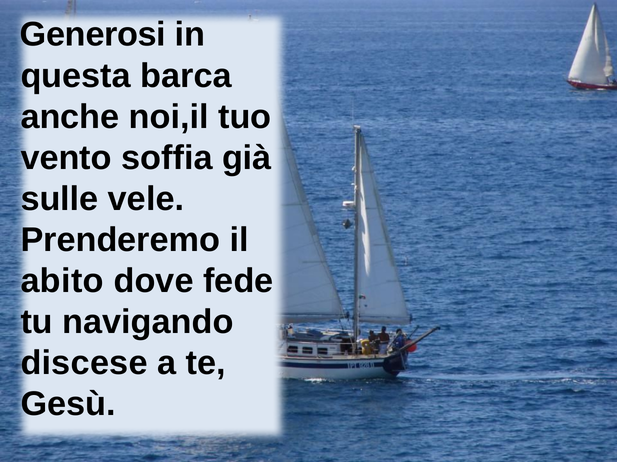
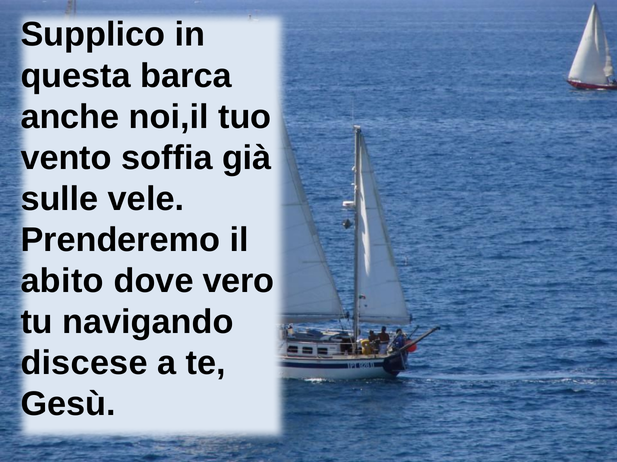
Generosi: Generosi -> Supplico (93, 35)
fede: fede -> vero (238, 281)
